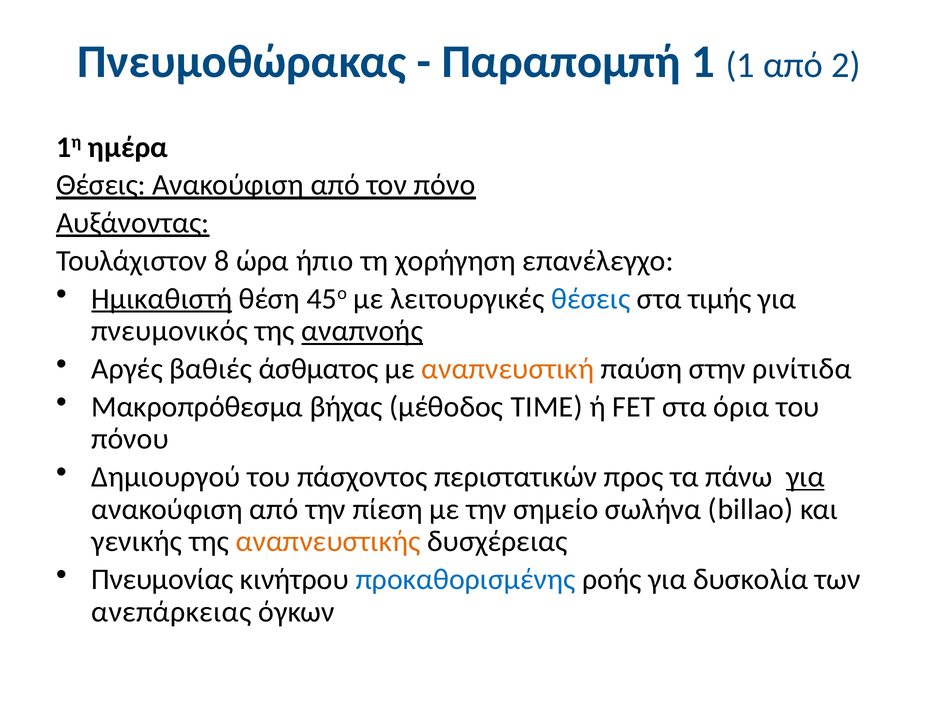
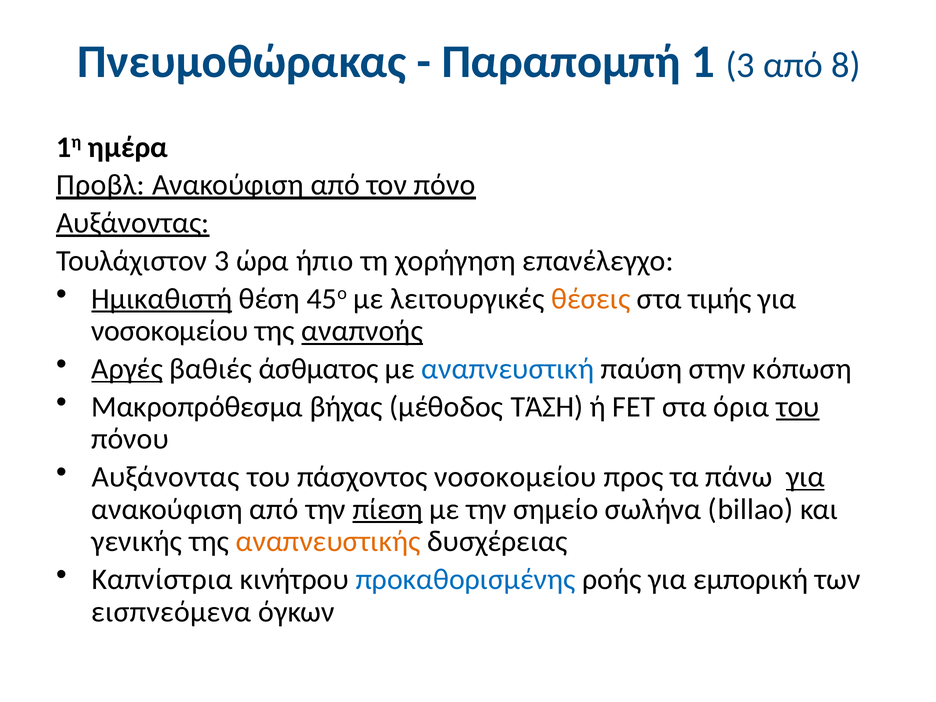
1 1: 1 -> 3 (740, 65)
2: 2 -> 8 (846, 65)
Θέσεις: Θέσεις -> Προβλ (101, 185)
Τουλάχιστον 8: 8 -> 3 (222, 261)
θέσεις colour: blue -> orange (591, 299)
πνευμονικός: πνευμονικός -> νοσοκομείου (170, 331)
Αργές underline: none -> present (127, 369)
αναπνευστική colour: orange -> blue (508, 369)
ρινίτιδα: ρινίτιδα -> κόπωση (802, 369)
TIME: TIME -> ΤΆΣΗ (547, 407)
του underline: none -> present (798, 407)
Δημιουργού: Δημιουργού -> Αυξάνοντας (166, 477)
πάσχοντος περιστατικών: περιστατικών -> νοσοκομείου (515, 477)
πίεση underline: none -> present (388, 509)
Πνευμονίας: Πνευμονίας -> Καπνίστρια (162, 579)
δυσκολία: δυσκολία -> εμπορική (751, 579)
ανεπάρκειας: ανεπάρκειας -> εισπνεόμενα (171, 612)
